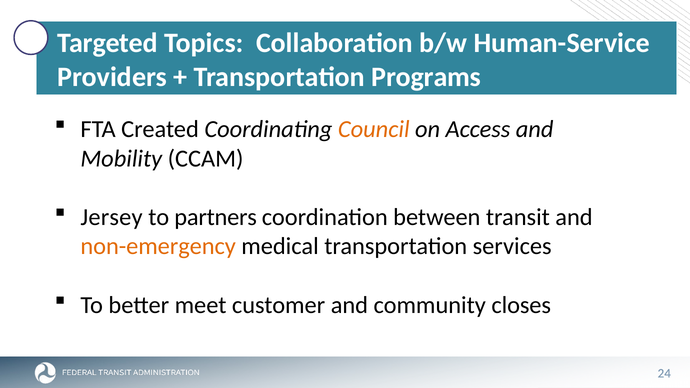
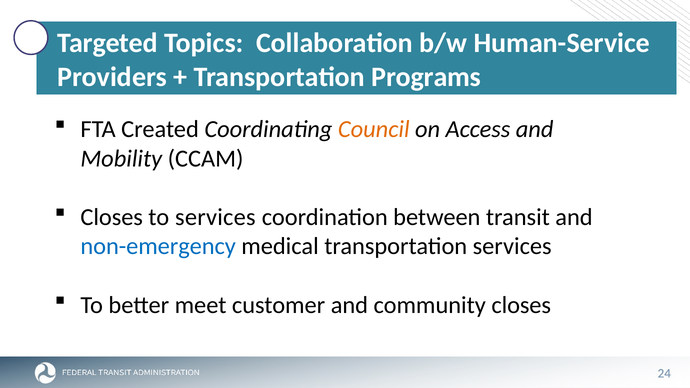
Jersey: Jersey -> Closes (112, 217)
to partners: partners -> services (215, 217)
non-emergency colour: orange -> blue (158, 246)
